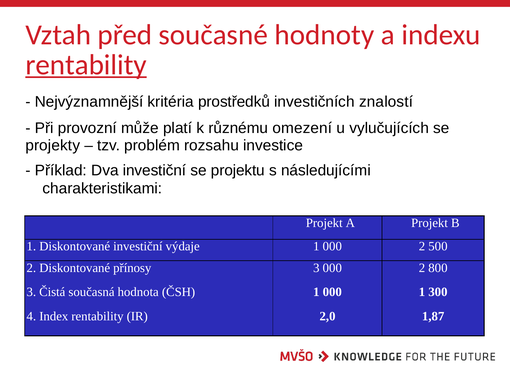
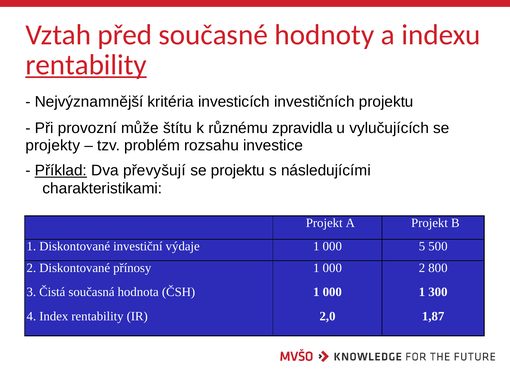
prostředků: prostředků -> investicích (234, 102)
investičních znalostí: znalostí -> projektu (386, 102)
platí: platí -> štítu (178, 128)
omezení: omezení -> zpravidla (302, 128)
Příklad underline: none -> present (61, 171)
Dva investiční: investiční -> převyšují (154, 171)
1 000 2: 2 -> 5 (422, 247)
přínosy 3: 3 -> 1 (316, 268)
